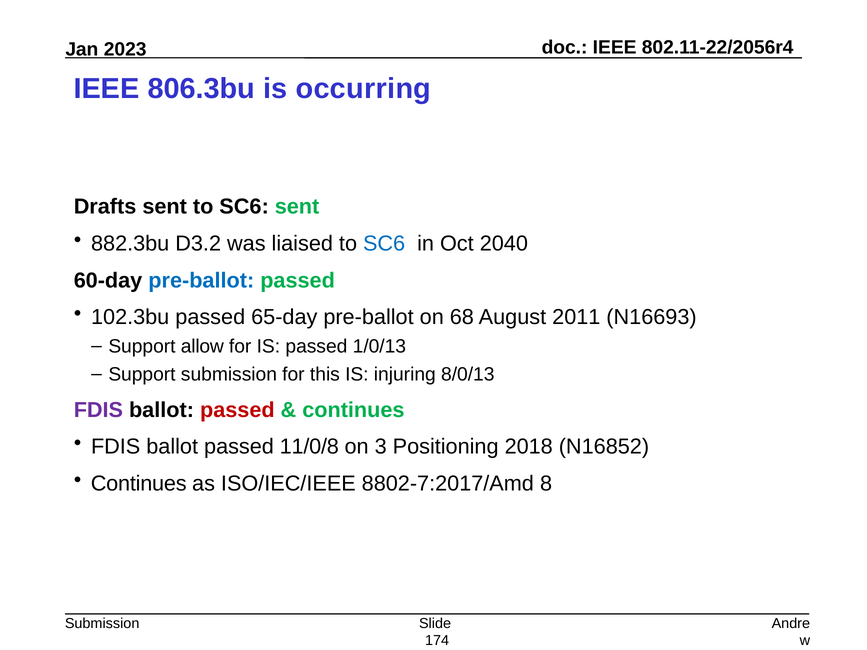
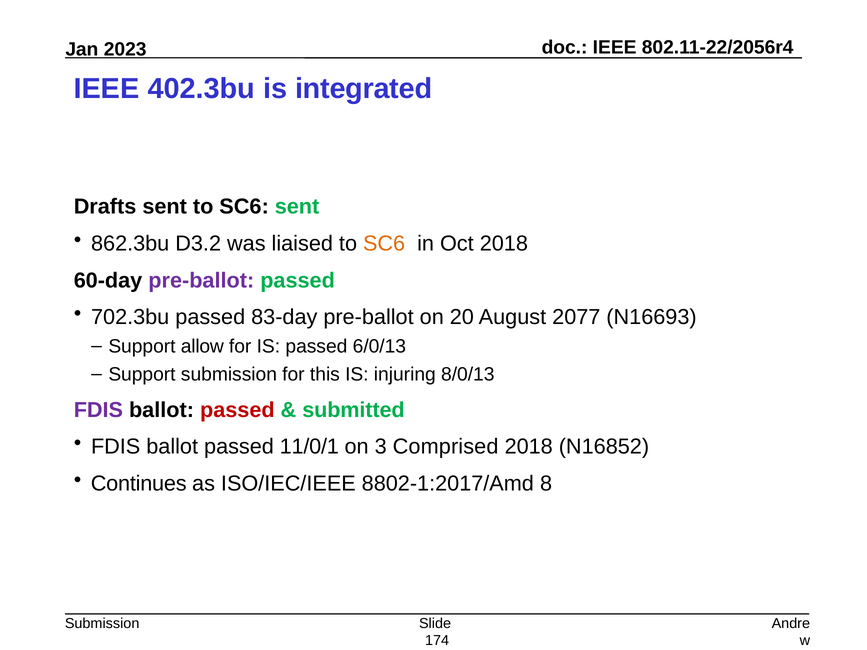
806.3bu: 806.3bu -> 402.3bu (201, 89)
occurring: occurring -> integrated (364, 89)
882.3bu: 882.3bu -> 862.3bu (130, 244)
SC6 colour: blue -> orange (384, 244)
Oct 2040: 2040 -> 2018 (504, 244)
pre-ballot colour: blue -> purple (201, 280)
102.3bu: 102.3bu -> 702.3bu (130, 317)
65-day: 65-day -> 83-day (284, 317)
68: 68 -> 20 (462, 317)
2011: 2011 -> 2077 (576, 317)
1/0/13: 1/0/13 -> 6/0/13 (379, 347)
continues: continues -> submitted (353, 410)
11/0/8: 11/0/8 -> 11/0/1 (309, 447)
Positioning: Positioning -> Comprised (446, 447)
8802-7:2017/Amd: 8802-7:2017/Amd -> 8802-1:2017/Amd (448, 484)
